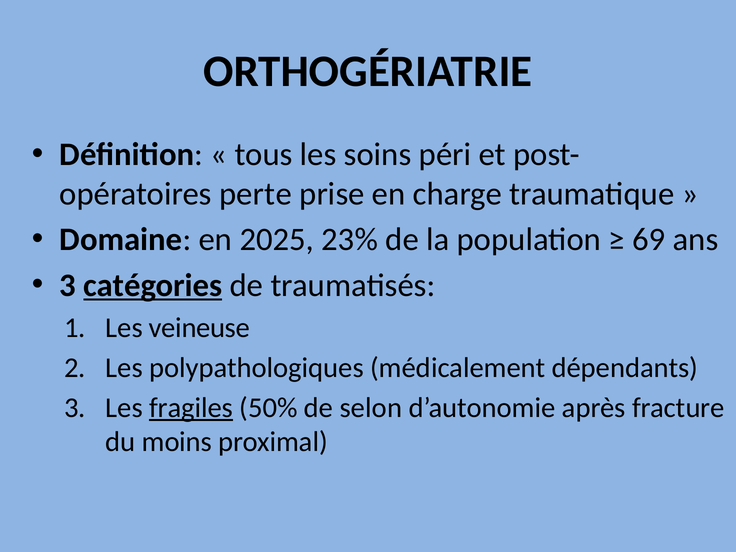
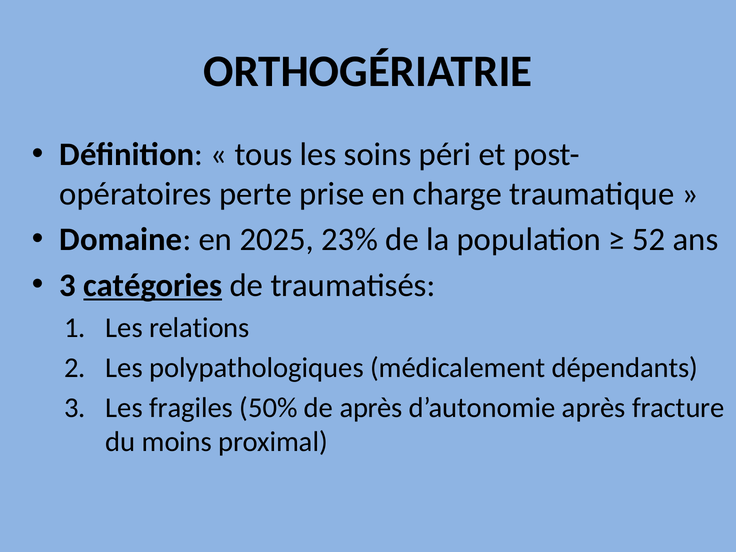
69: 69 -> 52 (649, 240)
veineuse: veineuse -> relations (199, 328)
fragiles underline: present -> none (191, 408)
de selon: selon -> après (371, 408)
